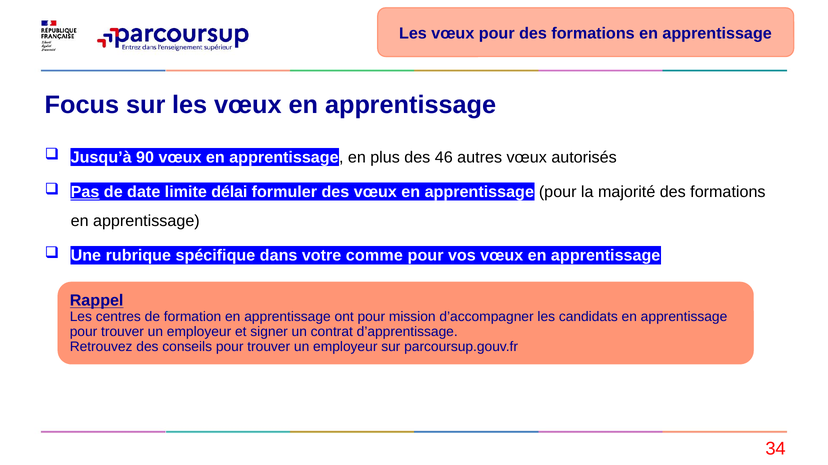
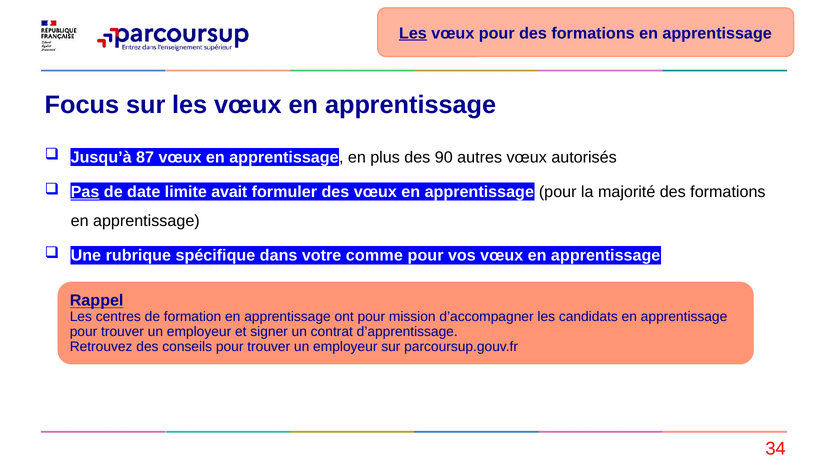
Les underline: none -> present (413, 33)
90: 90 -> 87 (145, 158)
46: 46 -> 90 (444, 158)
délai: délai -> avait (229, 192)
